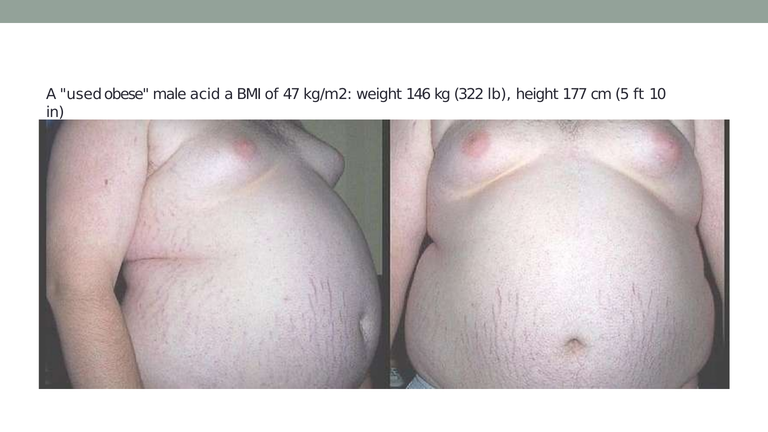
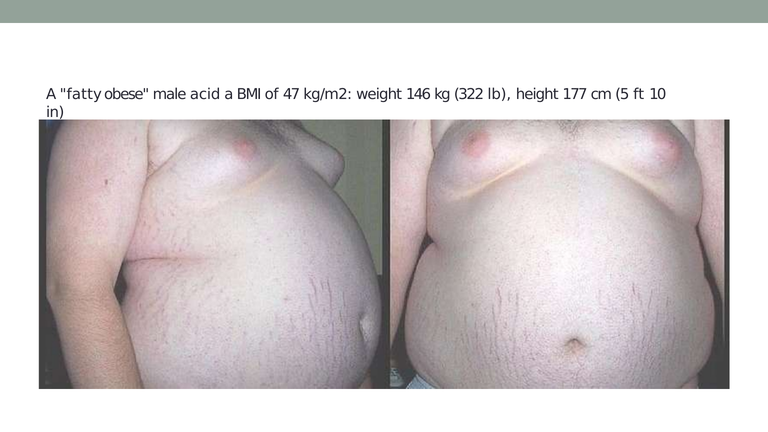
used: used -> fatty (81, 94)
